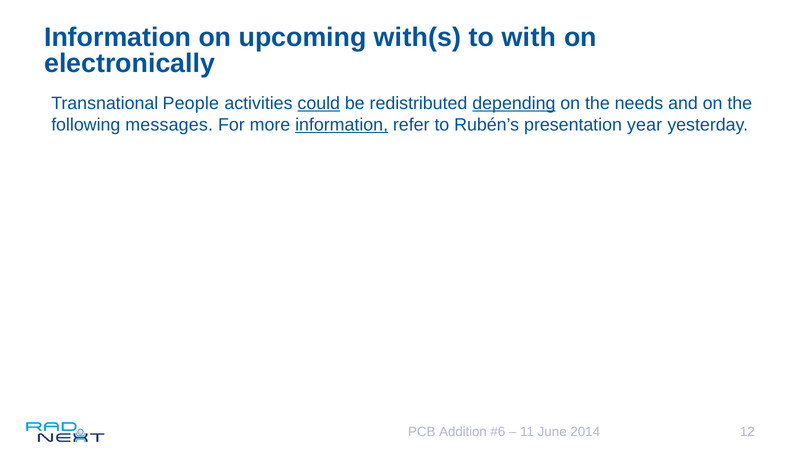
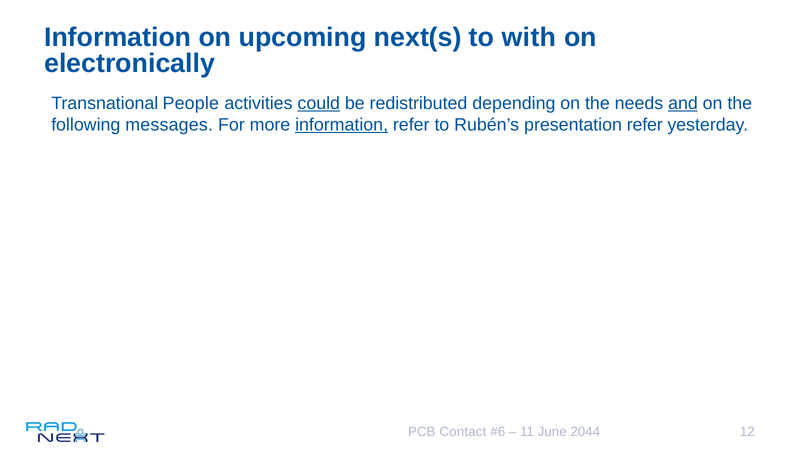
with(s: with(s -> next(s (418, 37)
depending underline: present -> none (514, 103)
and underline: none -> present (683, 103)
presentation year: year -> refer (645, 125)
Addition: Addition -> Contact (463, 432)
2014: 2014 -> 2044 (585, 432)
